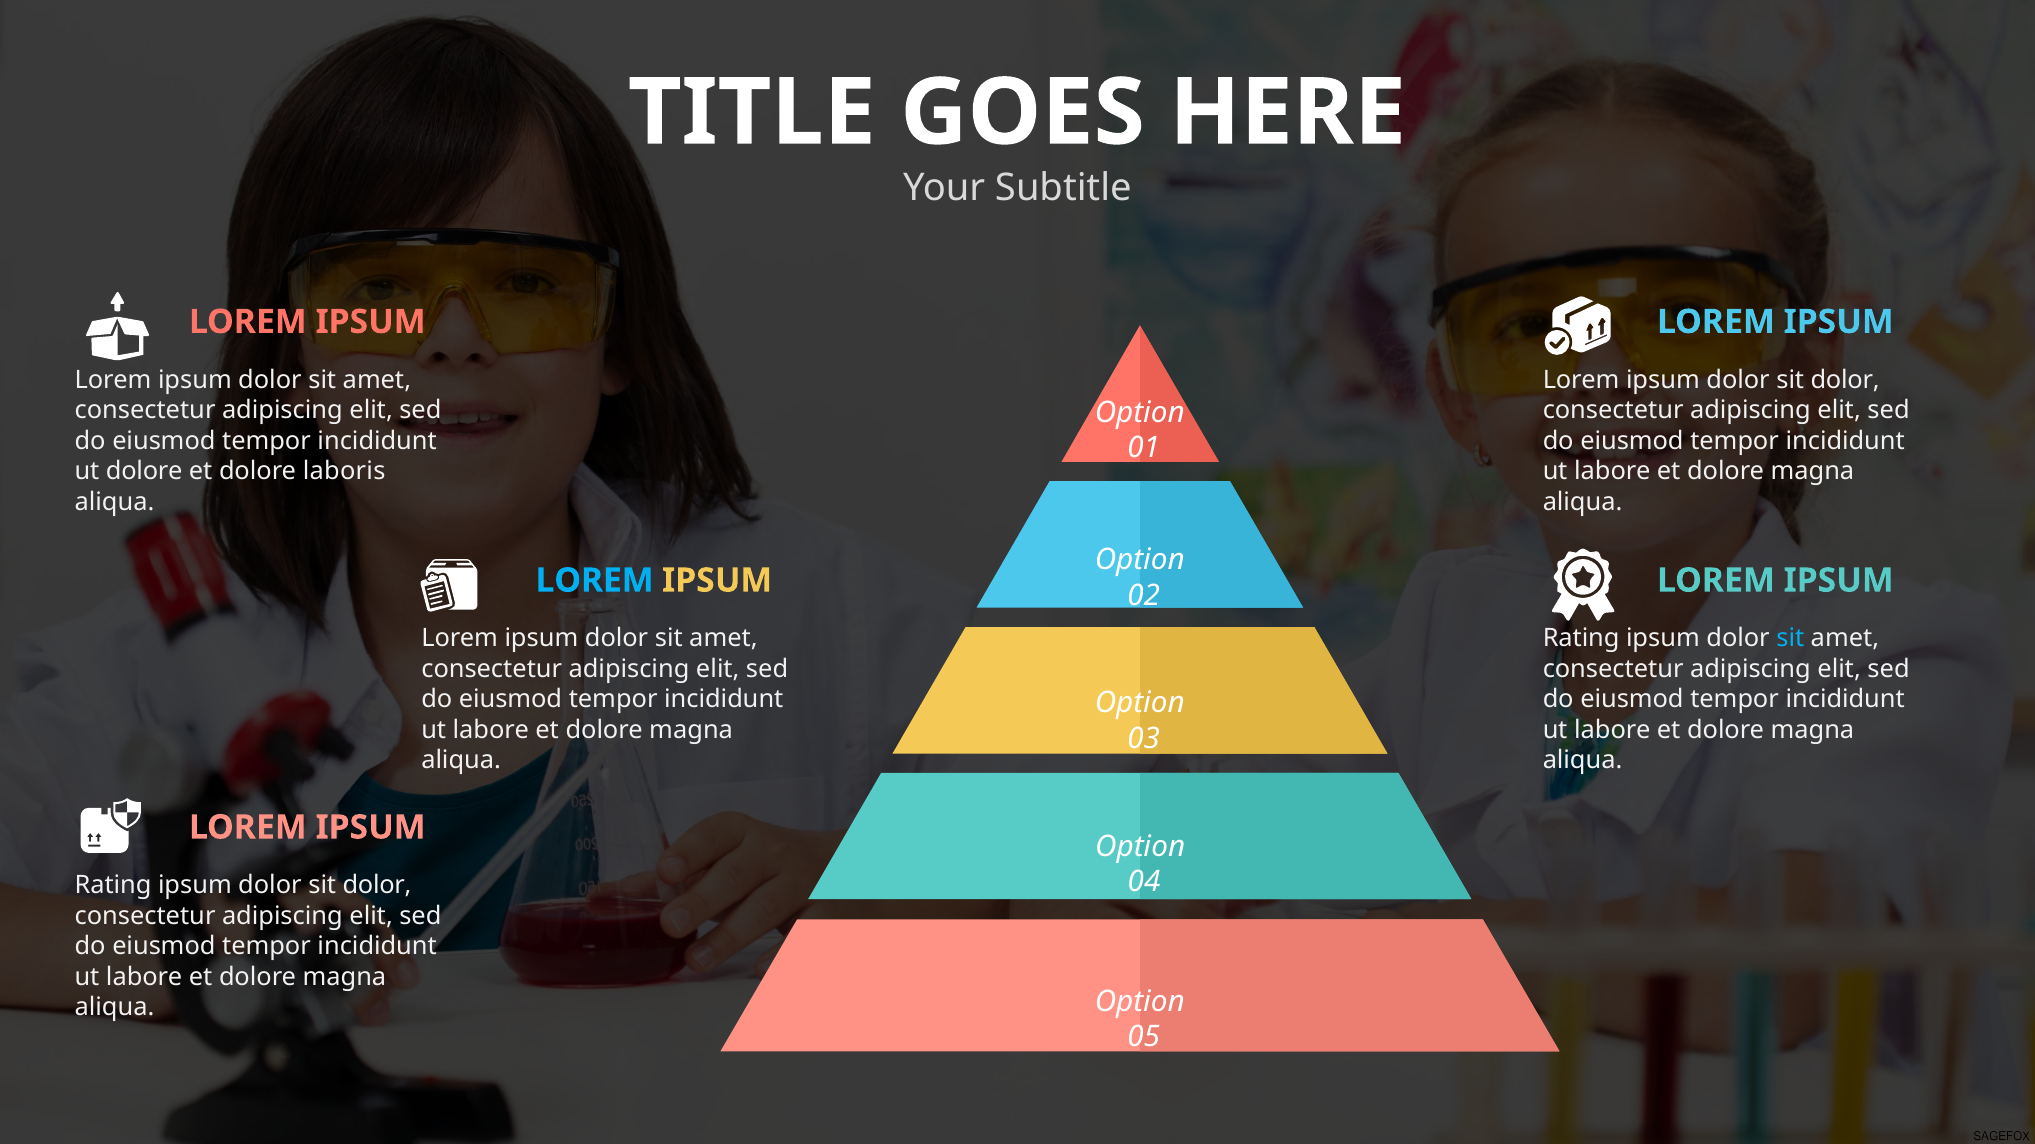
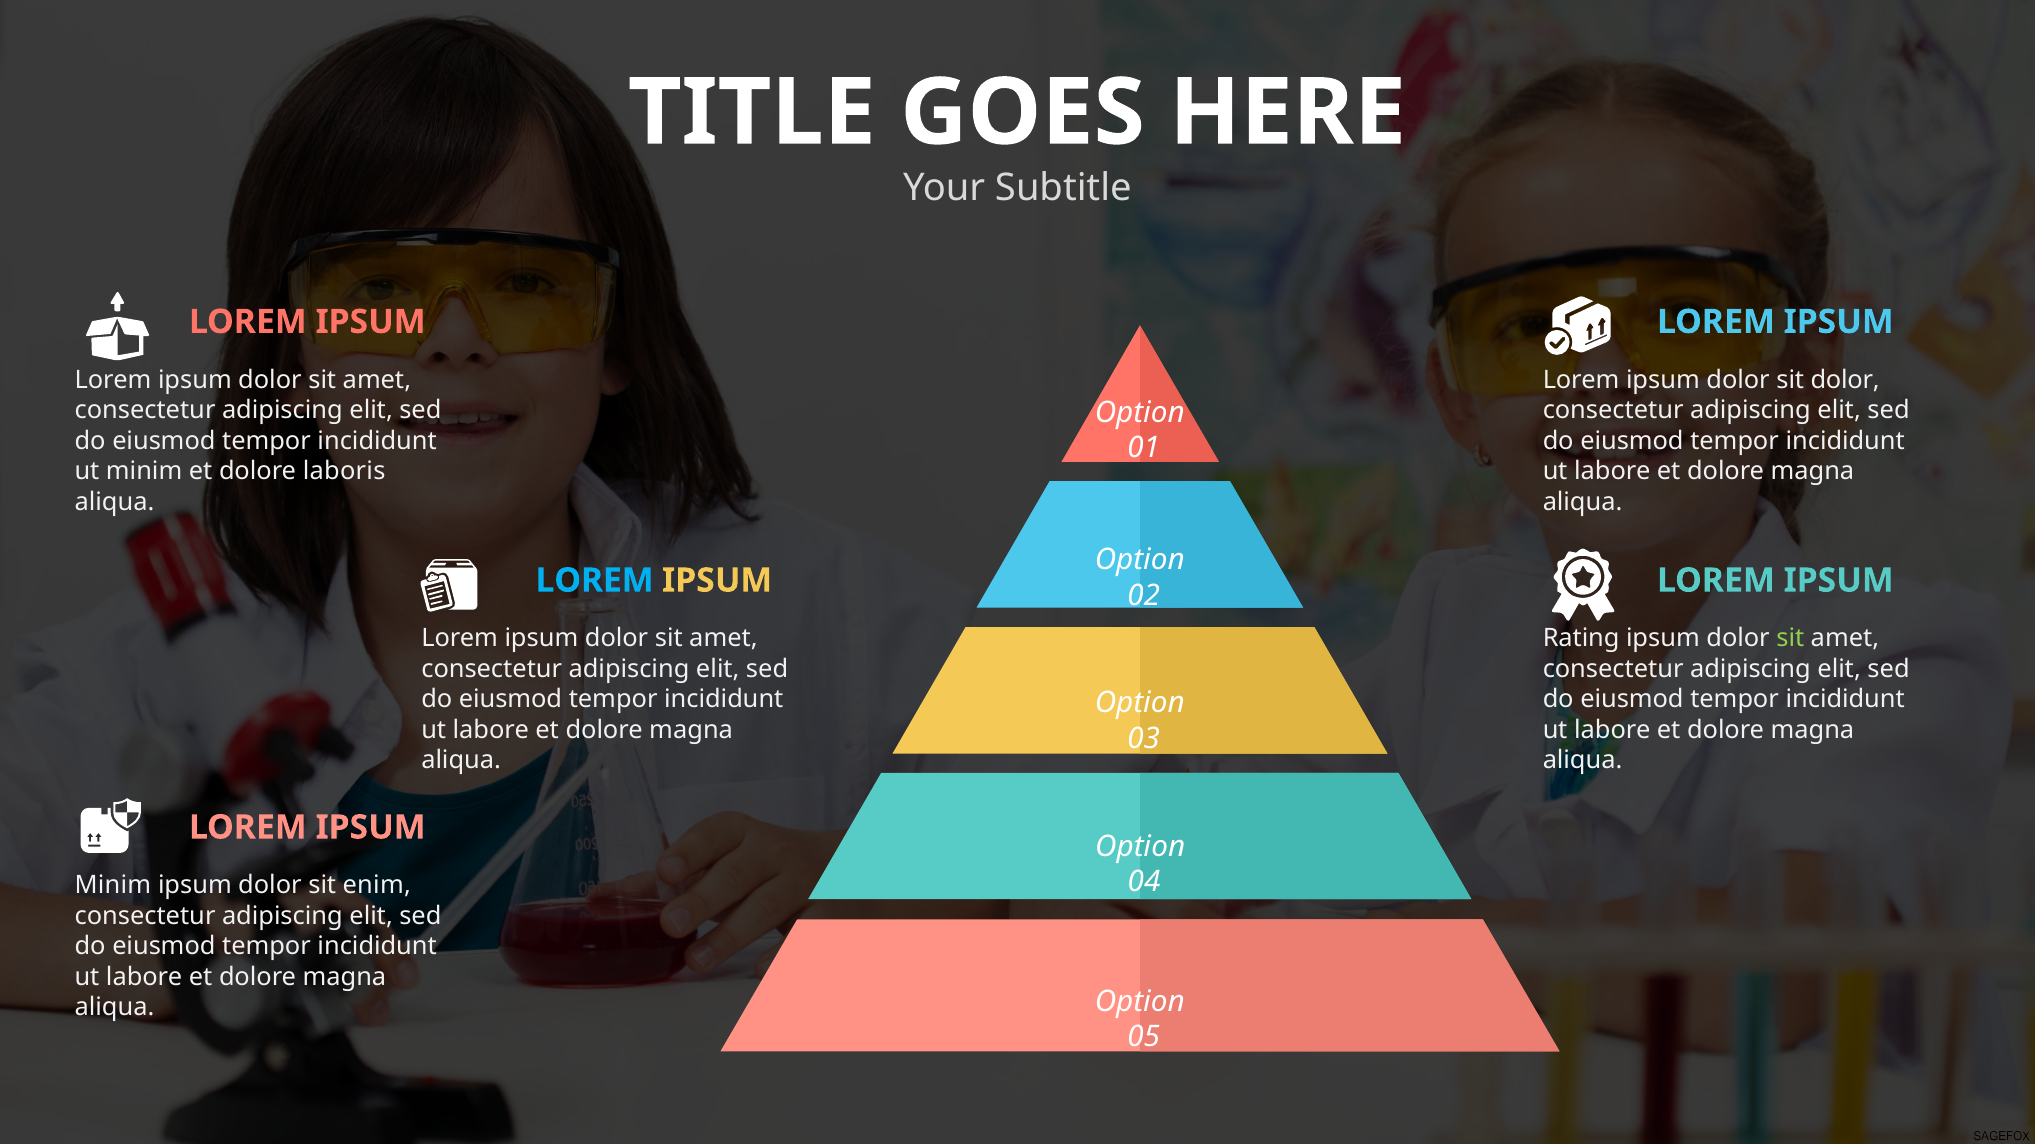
ut dolore: dolore -> minim (144, 471)
sit colour: light blue -> light green (1790, 639)
Rating: Rating -> Minim (113, 886)
dolor: dolor -> enim (377, 886)
